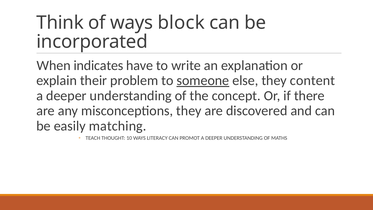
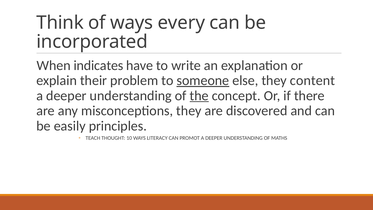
block: block -> every (181, 23)
the underline: none -> present (199, 96)
matching: matching -> principles (118, 126)
